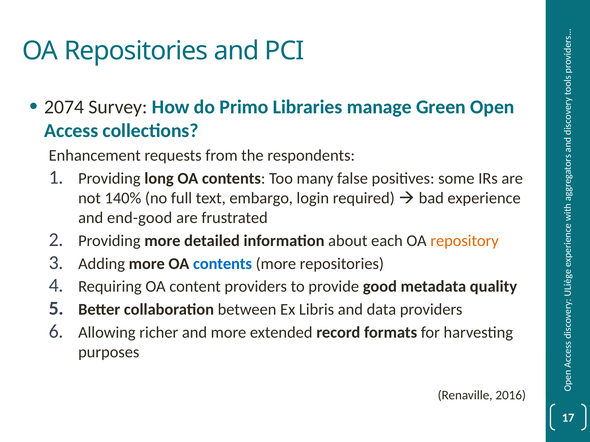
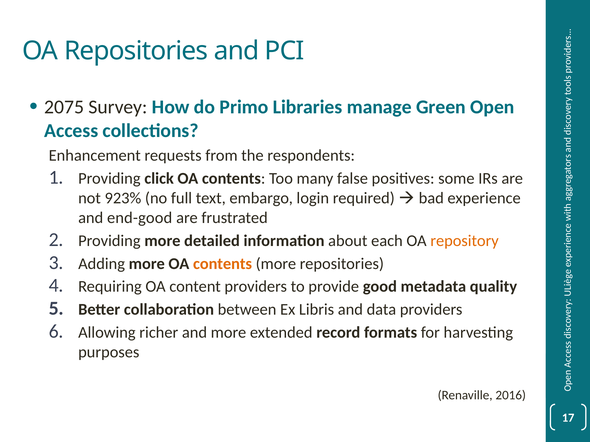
2074: 2074 -> 2075 (64, 107)
long: long -> click (159, 179)
140%: 140% -> 923% (123, 198)
contents colour: blue -> orange (223, 264)
